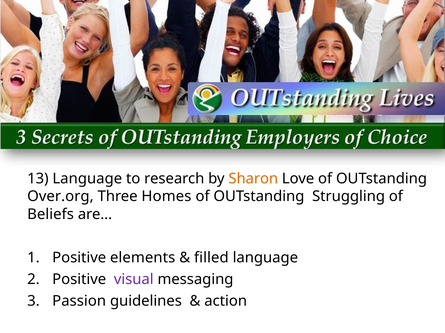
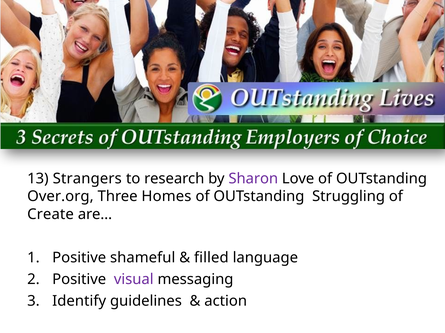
13 Language: Language -> Strangers (87, 179)
Sharon colour: orange -> purple (253, 179)
Beliefs: Beliefs -> Create (51, 215)
elements: elements -> shameful (143, 258)
Passion: Passion -> Identify (79, 302)
